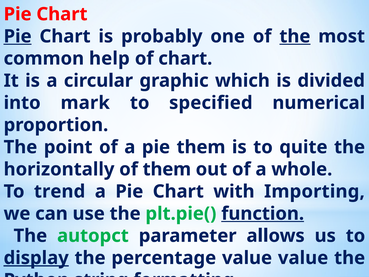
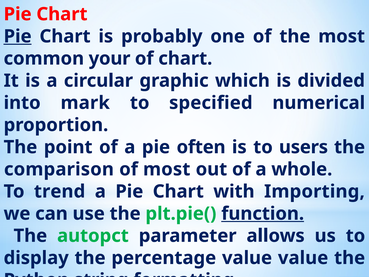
the underline: present -> none (295, 36)
help: help -> your (110, 58)
pie them: them -> often (201, 147)
quite: quite -> users (303, 147)
horizontally: horizontally -> comparison (59, 169)
of them: them -> most (167, 169)
display underline: present -> none (36, 258)
